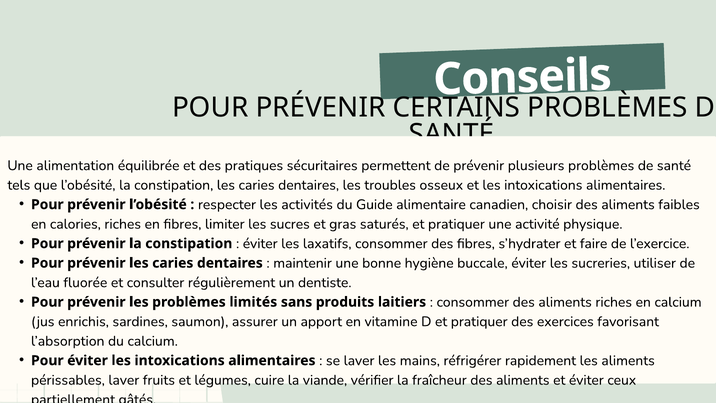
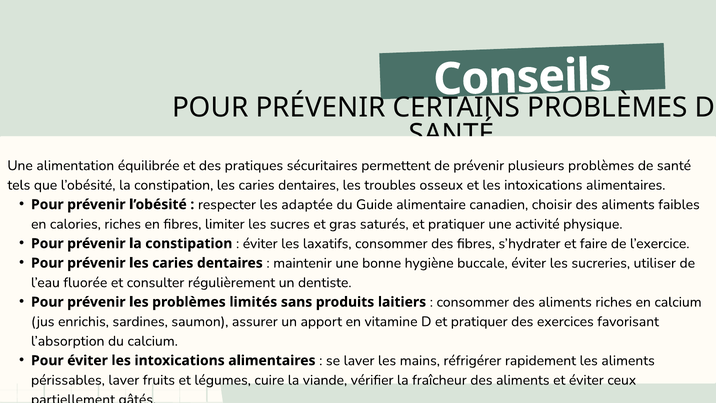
activités: activités -> adaptée (307, 204)
